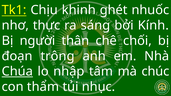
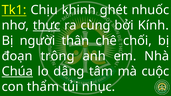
thực underline: none -> present (47, 25)
sáng: sáng -> cùng (95, 25)
nhập: nhập -> dâng (69, 72)
chúc: chúc -> cuộc (155, 72)
